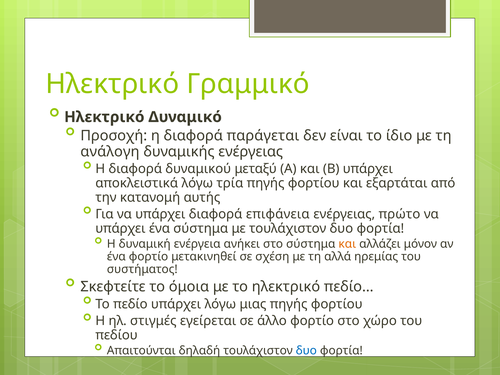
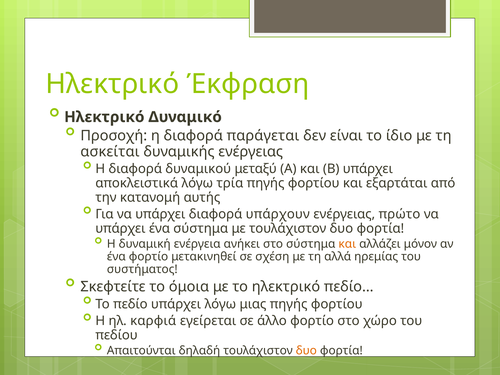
Γραμμικό: Γραμμικό -> Έκφραση (248, 84)
ανάλογη: ανάλογη -> ασκείται (110, 152)
επιφάνεια: επιφάνεια -> υπάρχουν (278, 214)
στιγμές: στιγμές -> καρφιά (153, 321)
δυο colour: blue -> orange (306, 351)
